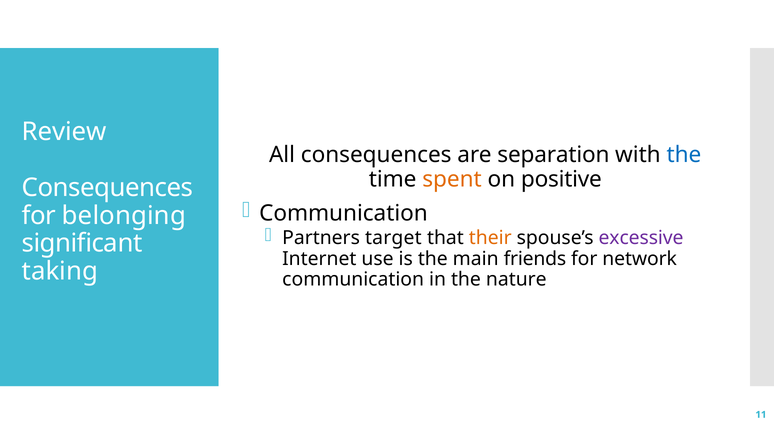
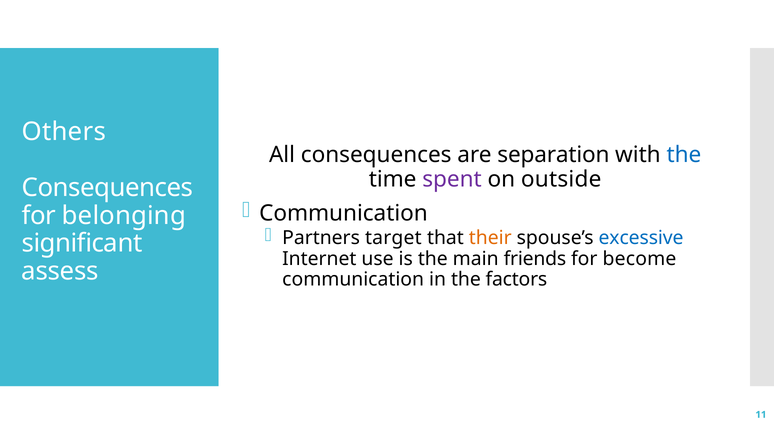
Review: Review -> Others (64, 132)
spent colour: orange -> purple (452, 179)
positive: positive -> outside (561, 179)
excessive colour: purple -> blue (641, 238)
network: network -> become (640, 259)
taking: taking -> assess (60, 271)
nature: nature -> factors (516, 280)
